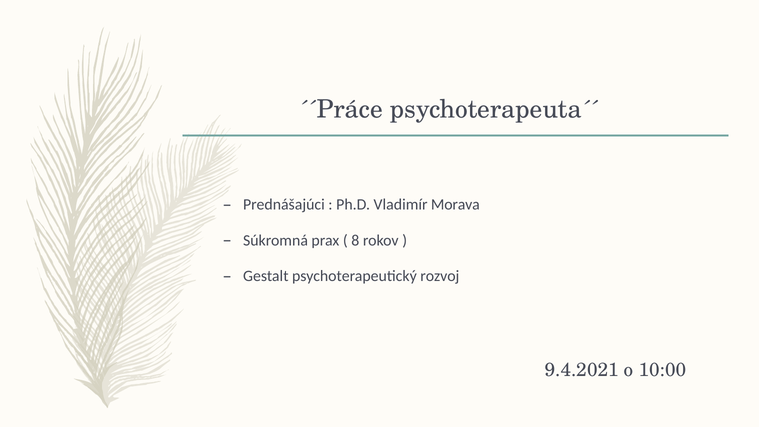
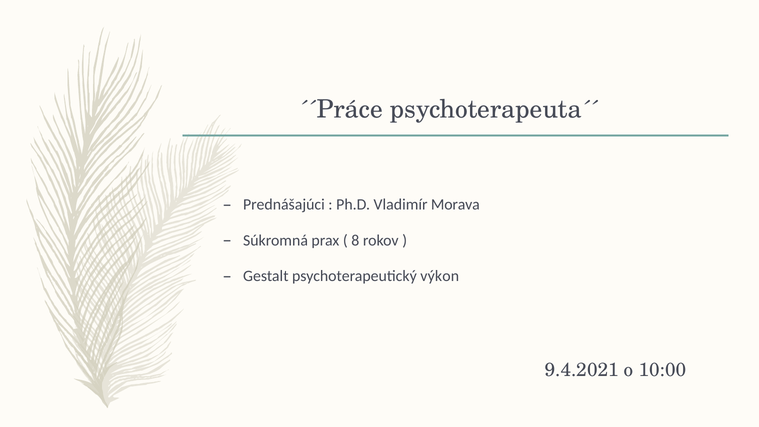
rozvoj: rozvoj -> výkon (440, 276)
